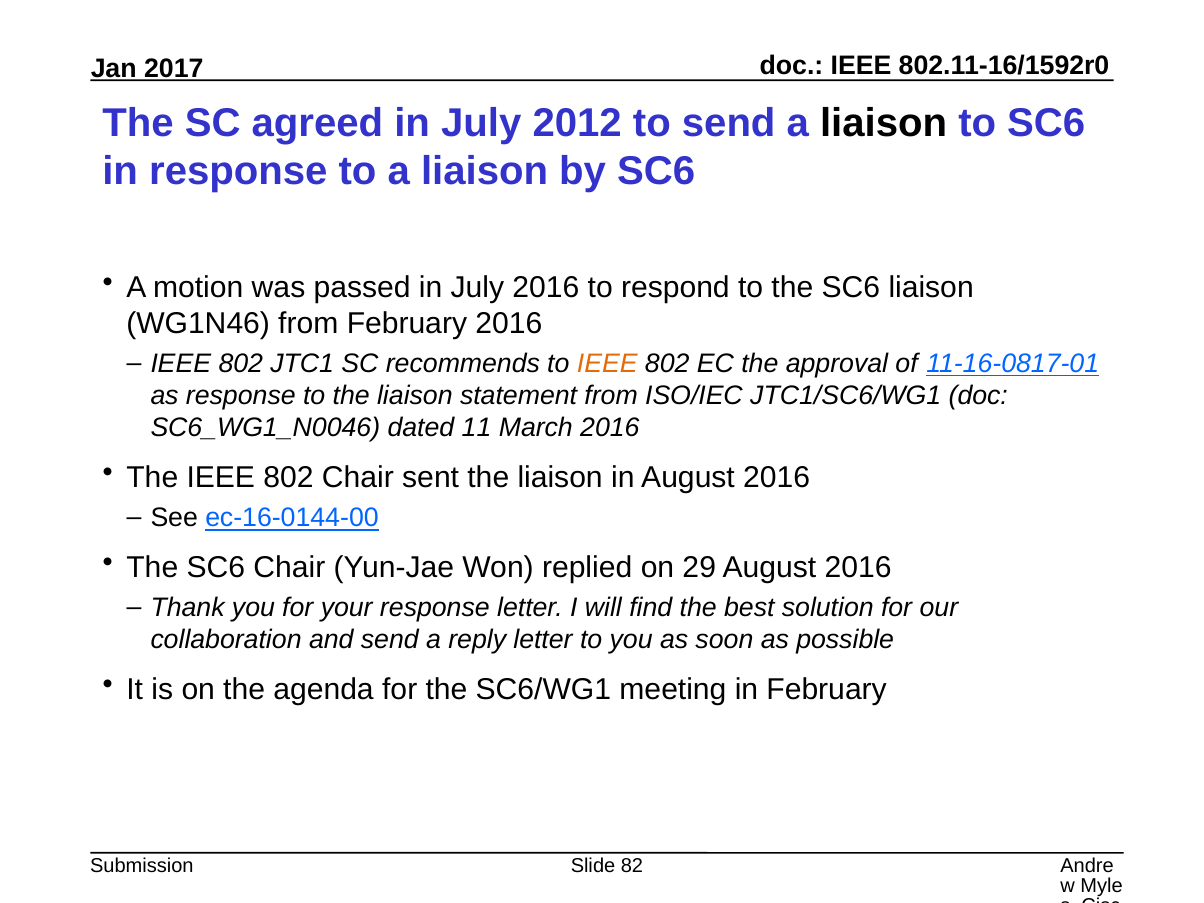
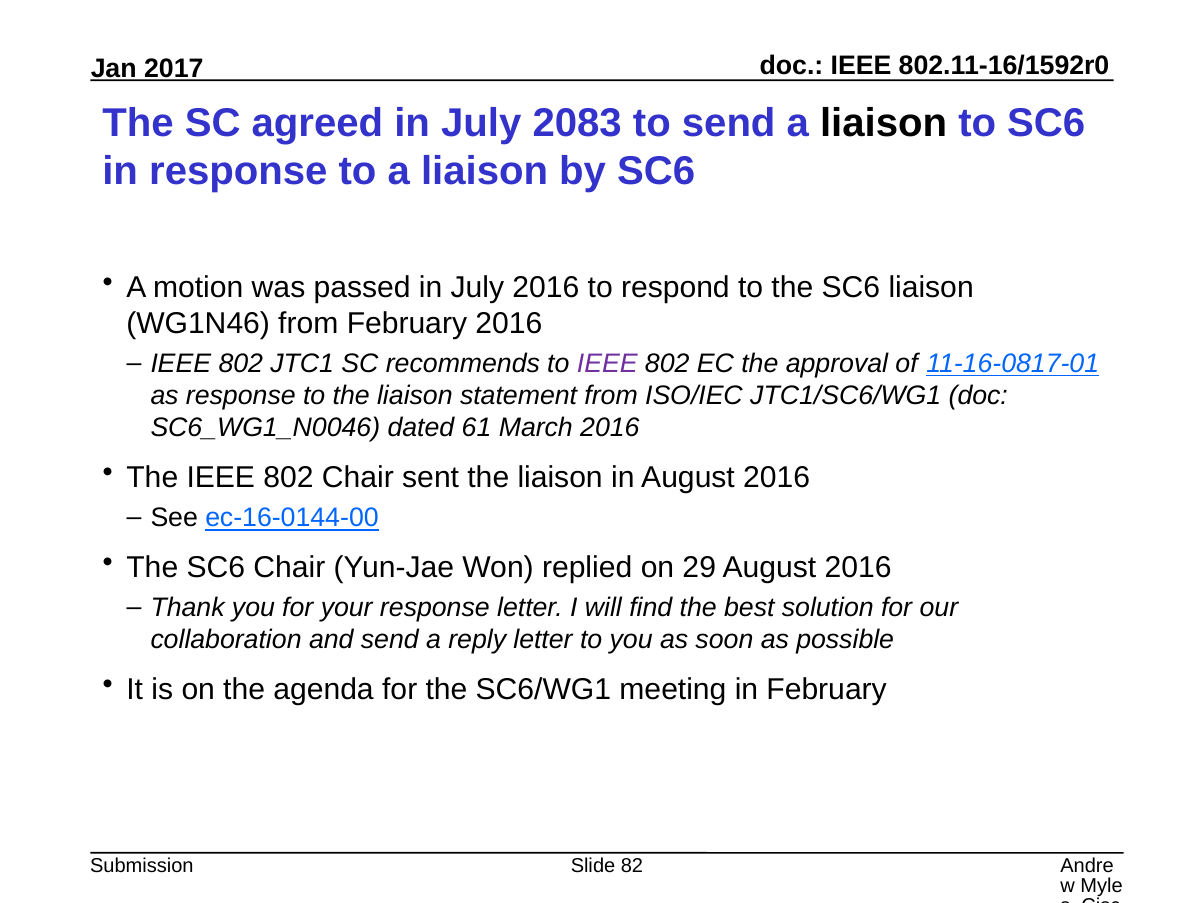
2012: 2012 -> 2083 (577, 123)
IEEE colour: orange -> purple (607, 364)
11: 11 -> 61 (477, 428)
